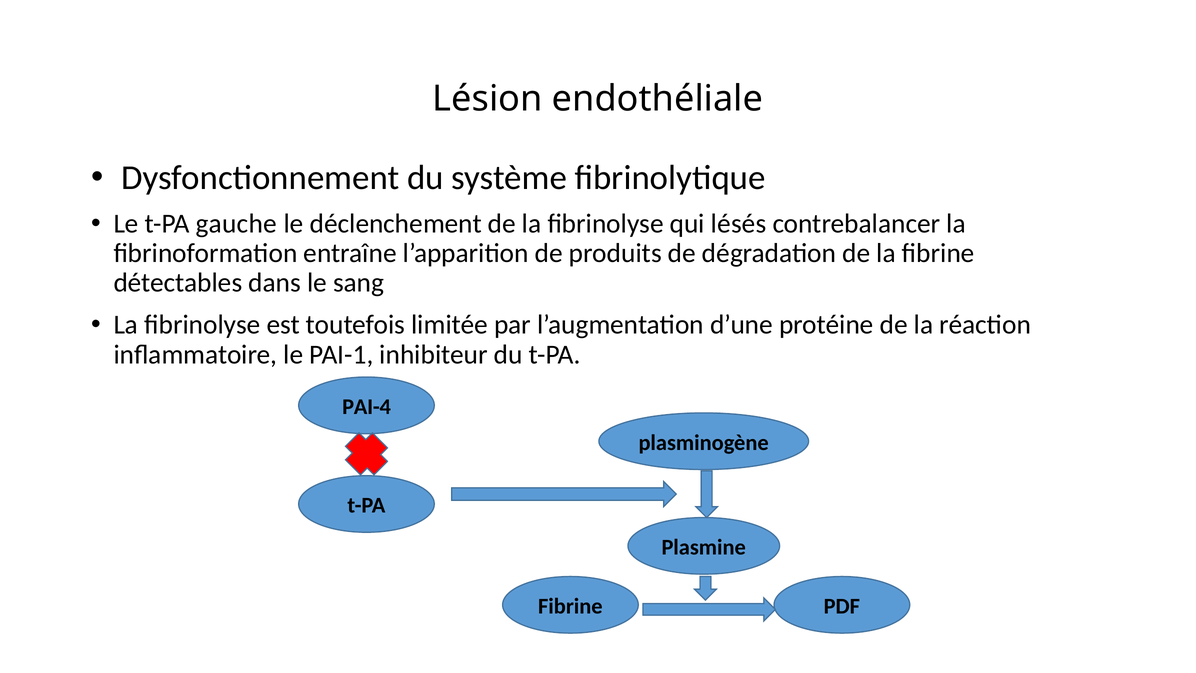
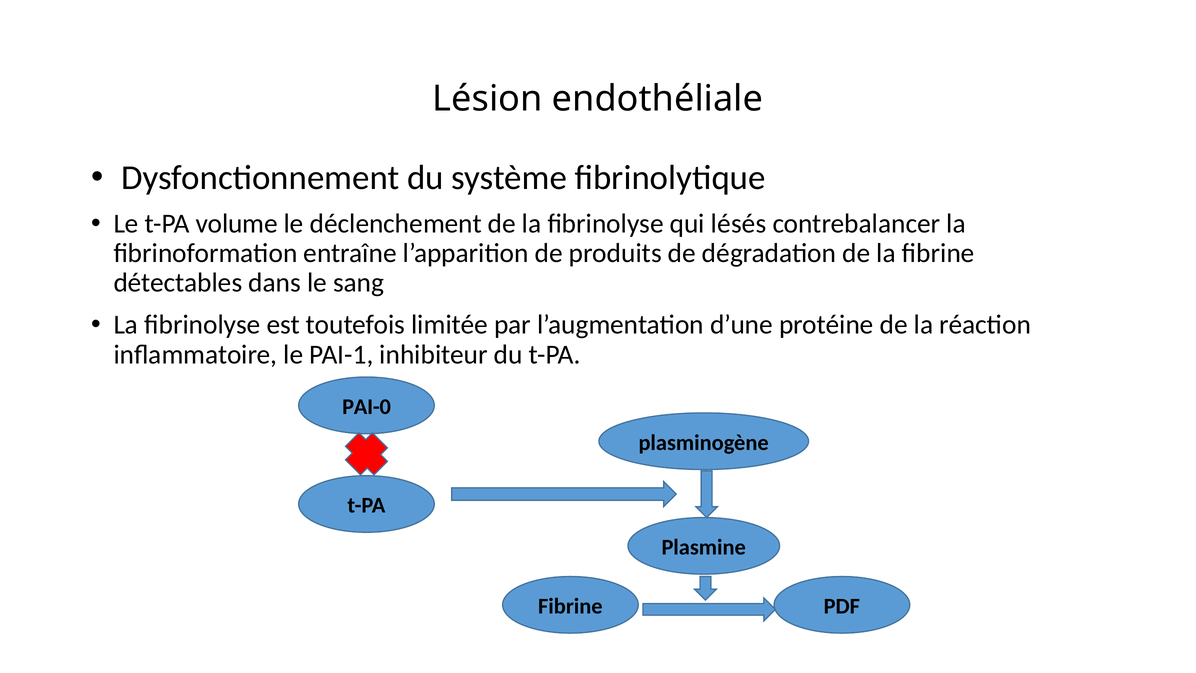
gauche: gauche -> volume (237, 224)
PAI-4: PAI-4 -> PAI-0 (367, 407)
